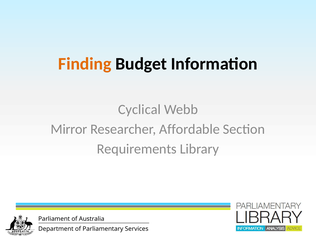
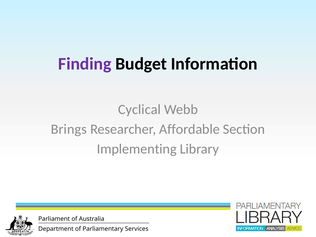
Finding colour: orange -> purple (85, 64)
Mirror: Mirror -> Brings (69, 129)
Requirements: Requirements -> Implementing (137, 149)
